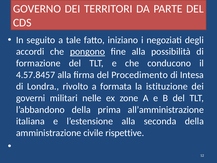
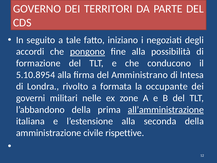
4.57.8457: 4.57.8457 -> 5.10.8954 (36, 75)
Procedimento: Procedimento -> Amministrano (140, 75)
istituzione: istituzione -> occupante (167, 86)
all’amministrazione underline: none -> present (166, 109)
